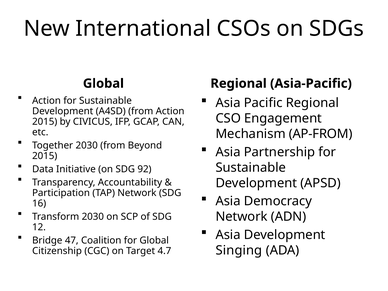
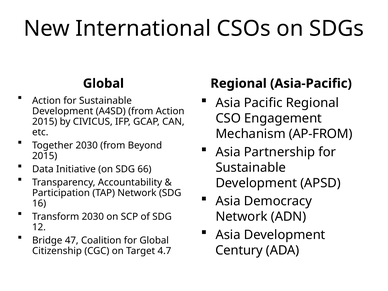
92: 92 -> 66 (144, 169)
Singing: Singing -> Century (239, 250)
